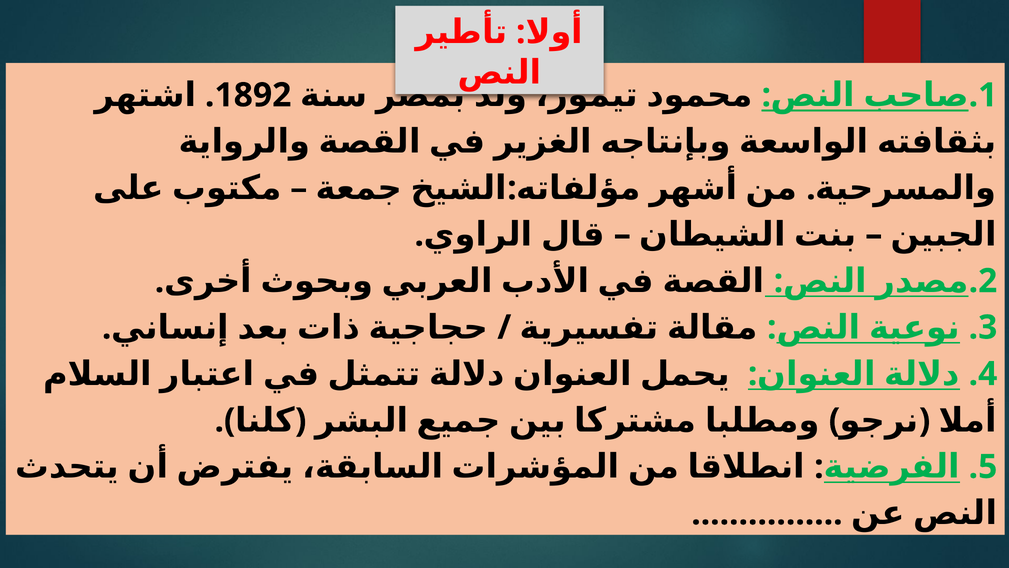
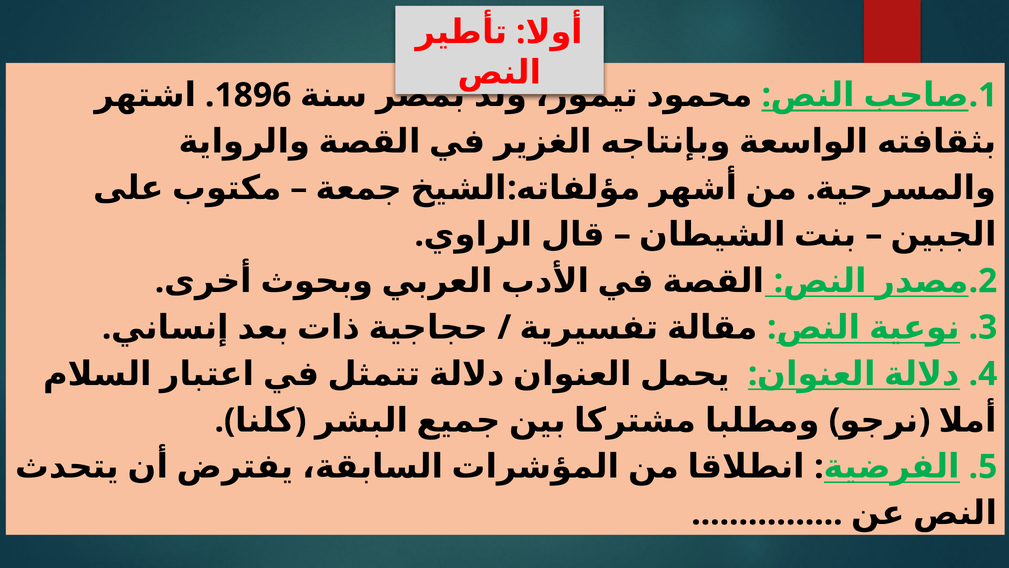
1892: 1892 -> 1896 (253, 95)
